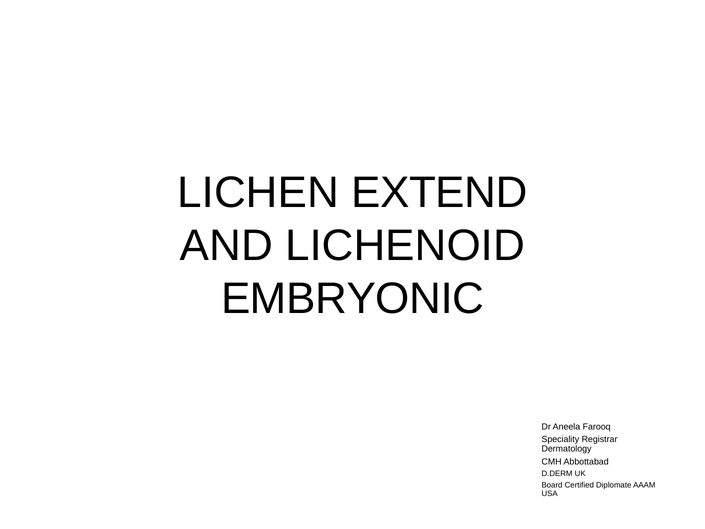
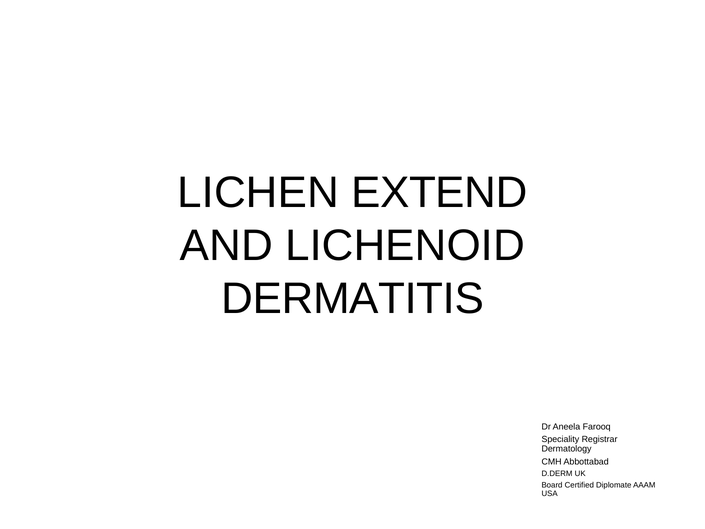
EMBRYONIC: EMBRYONIC -> DERMATITIS (353, 298)
